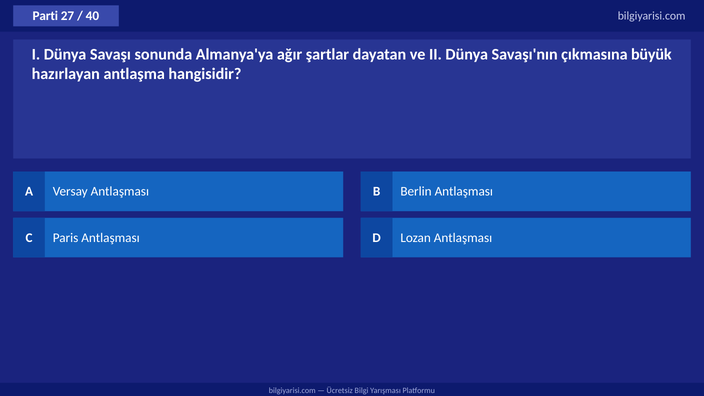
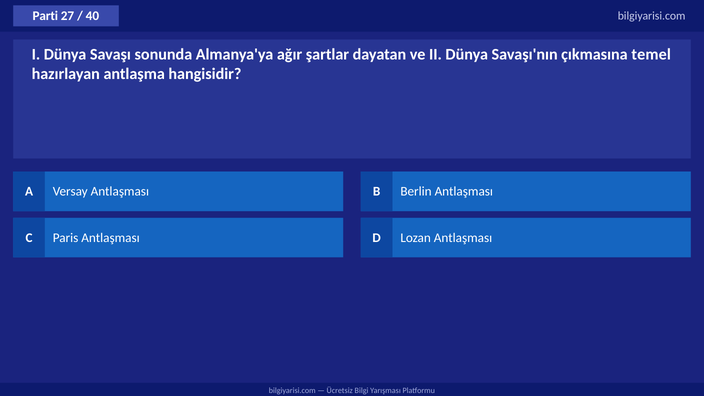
büyük: büyük -> temel (651, 54)
